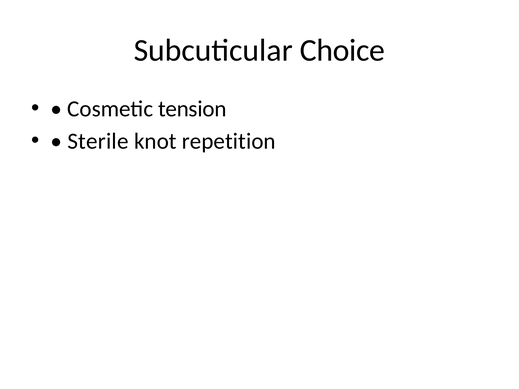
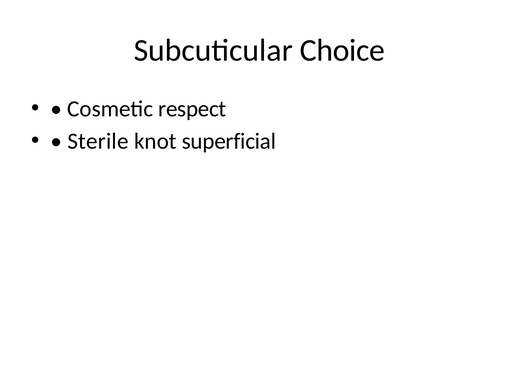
tension: tension -> respect (192, 109)
repetition: repetition -> superficial (229, 141)
